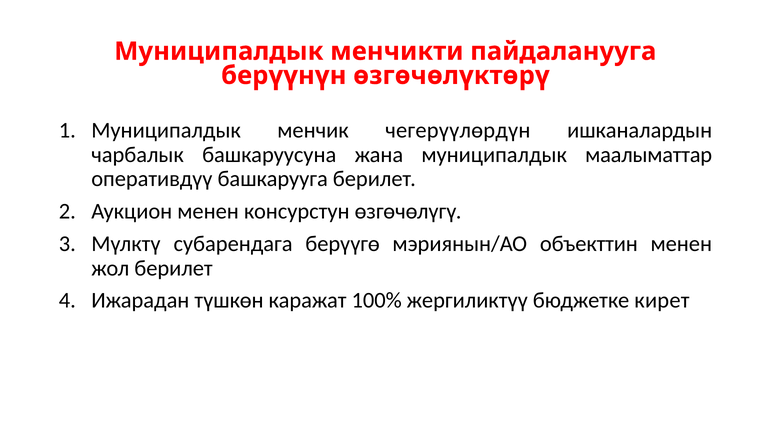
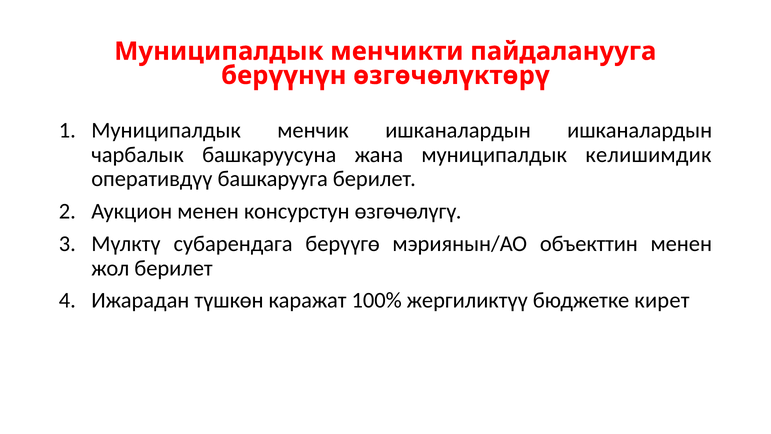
менчик чегерүүлөрдүн: чегерүүлөрдүн -> ишканалардын (458, 130)
маалыматтар: маалыматтар -> келишимдик (648, 155)
